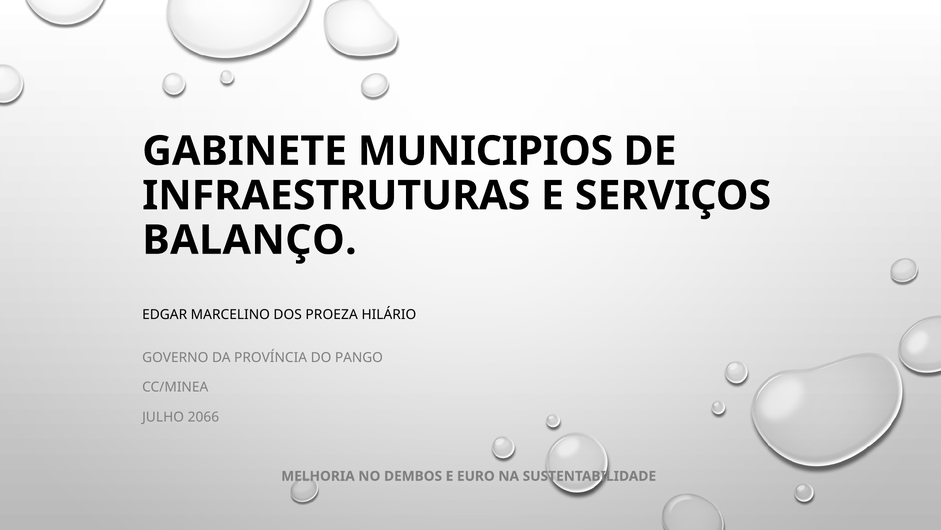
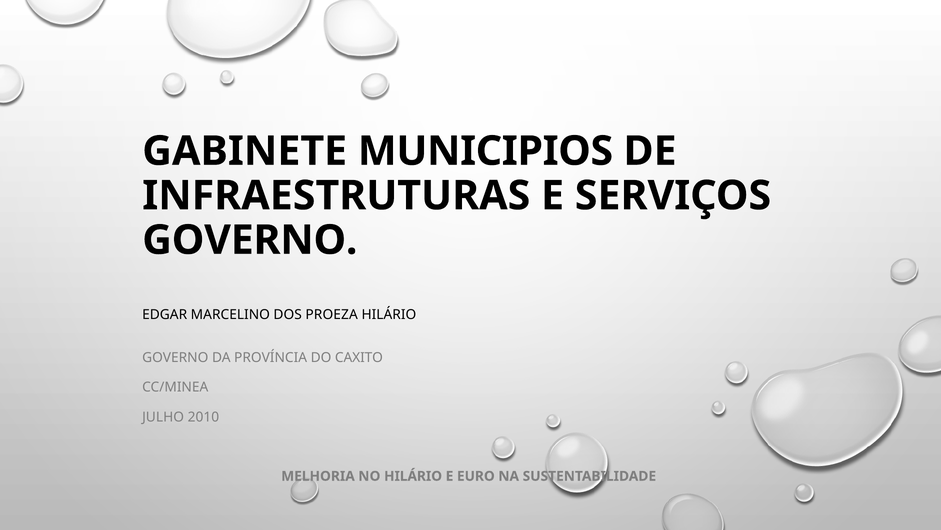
BALANÇO: BALANÇO -> GOVERNO (250, 240)
PANGO: PANGO -> CAXITO (359, 357)
2066: 2066 -> 2010 (203, 416)
NO DEMBOS: DEMBOS -> HILÁRIO (413, 476)
